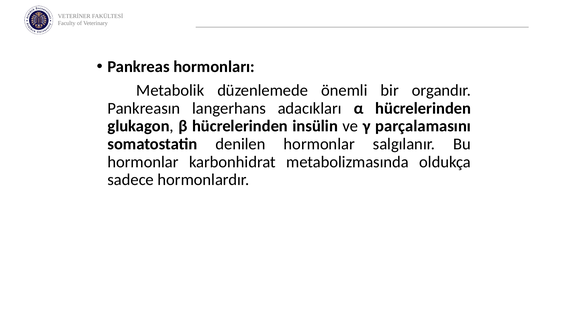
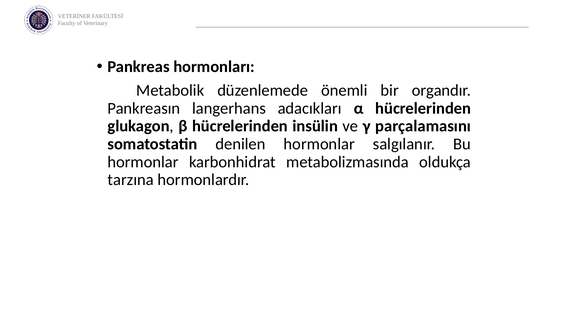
sadece: sadece -> tarzına (131, 180)
